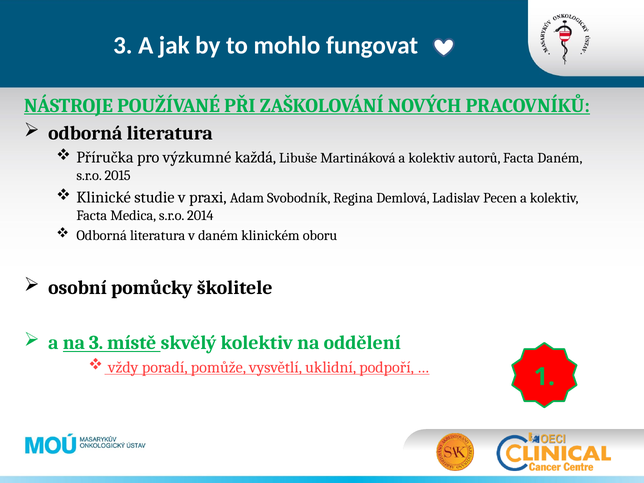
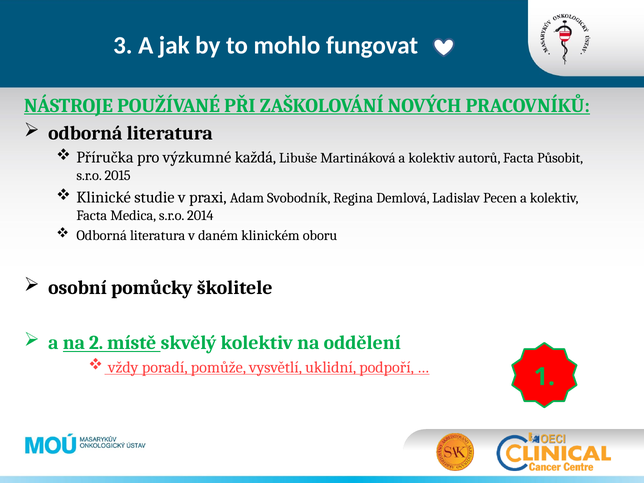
Facta Daném: Daném -> Působit (560, 158)
na 3: 3 -> 2 (96, 343)
